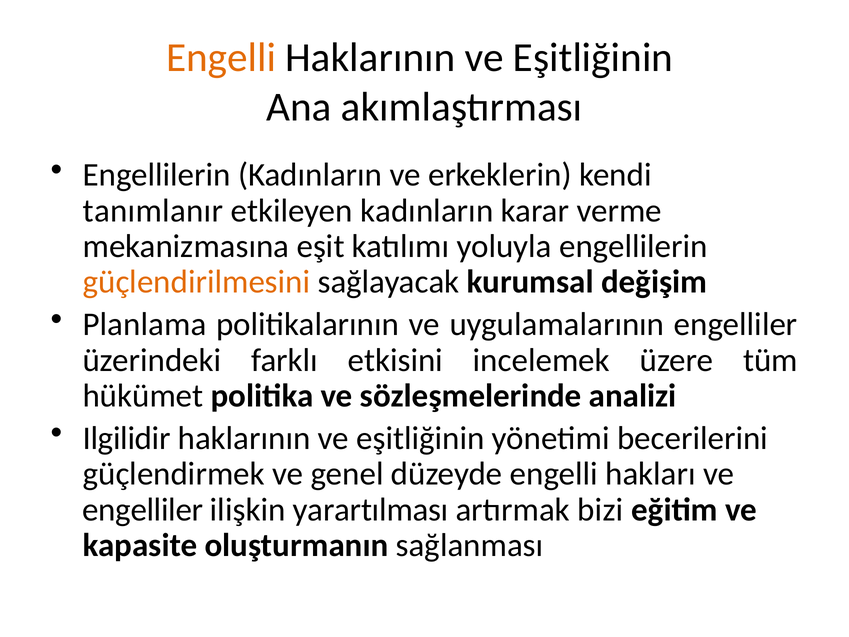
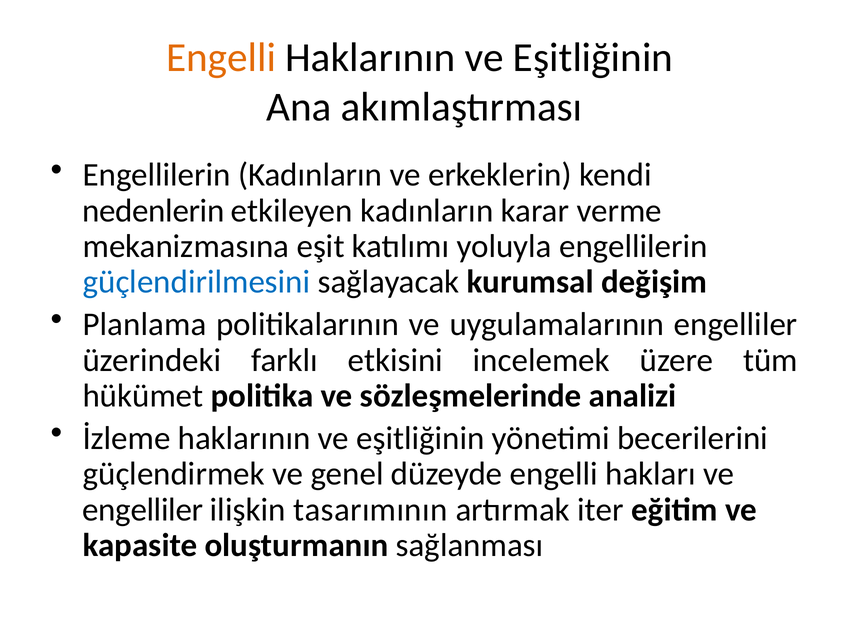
tanımlanır: tanımlanır -> nedenlerin (153, 211)
güçlendirilmesini colour: orange -> blue (196, 282)
Ilgilidir: Ilgilidir -> İzleme (127, 438)
yarartılması: yarartılması -> tasarımının (370, 509)
bizi: bizi -> iter (600, 509)
